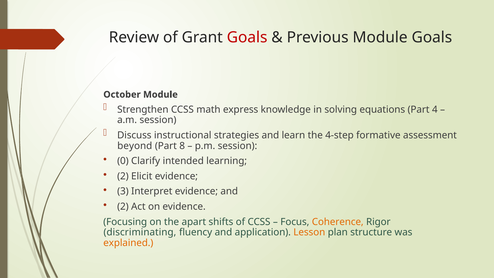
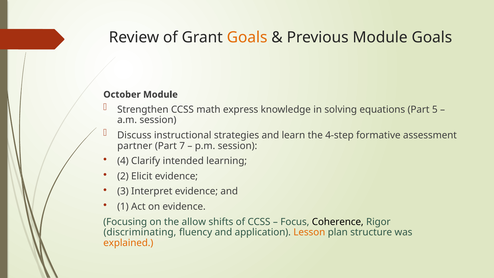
Goals colour: red -> orange (247, 37)
4: 4 -> 5 (435, 109)
beyond: beyond -> partner (135, 146)
8: 8 -> 7 (182, 146)
0: 0 -> 4 (123, 161)
2: 2 -> 1 (123, 207)
apart: apart -> allow (194, 222)
Coherence colour: orange -> black (338, 222)
